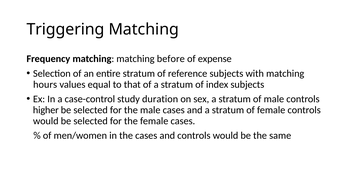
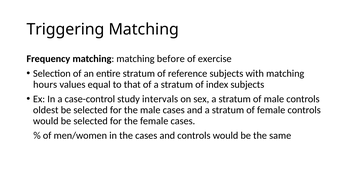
expense: expense -> exercise (215, 59)
duration: duration -> intervals (160, 99)
higher: higher -> oldest (46, 110)
